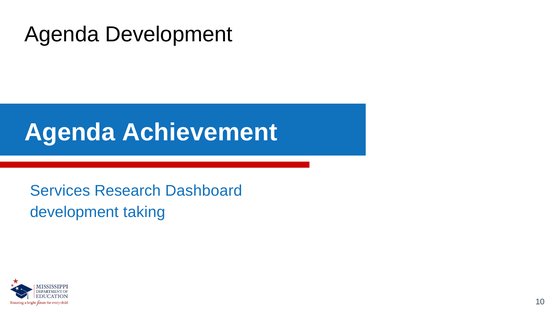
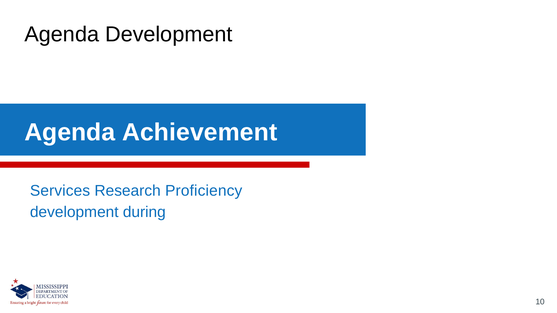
Dashboard: Dashboard -> Proficiency (204, 191)
taking: taking -> during (144, 212)
